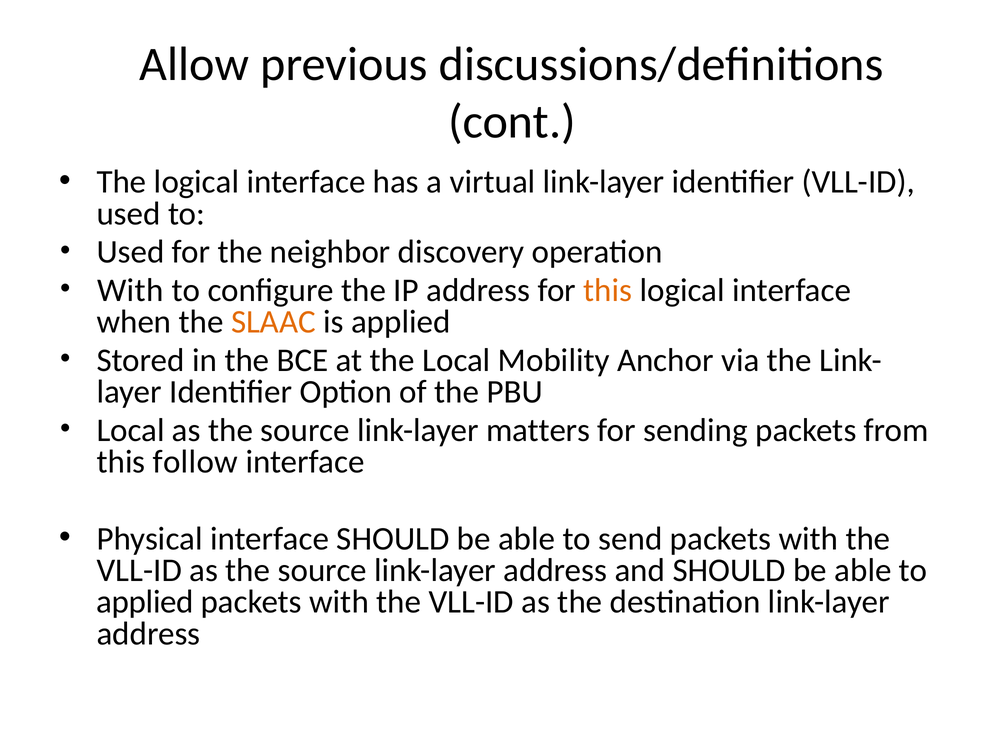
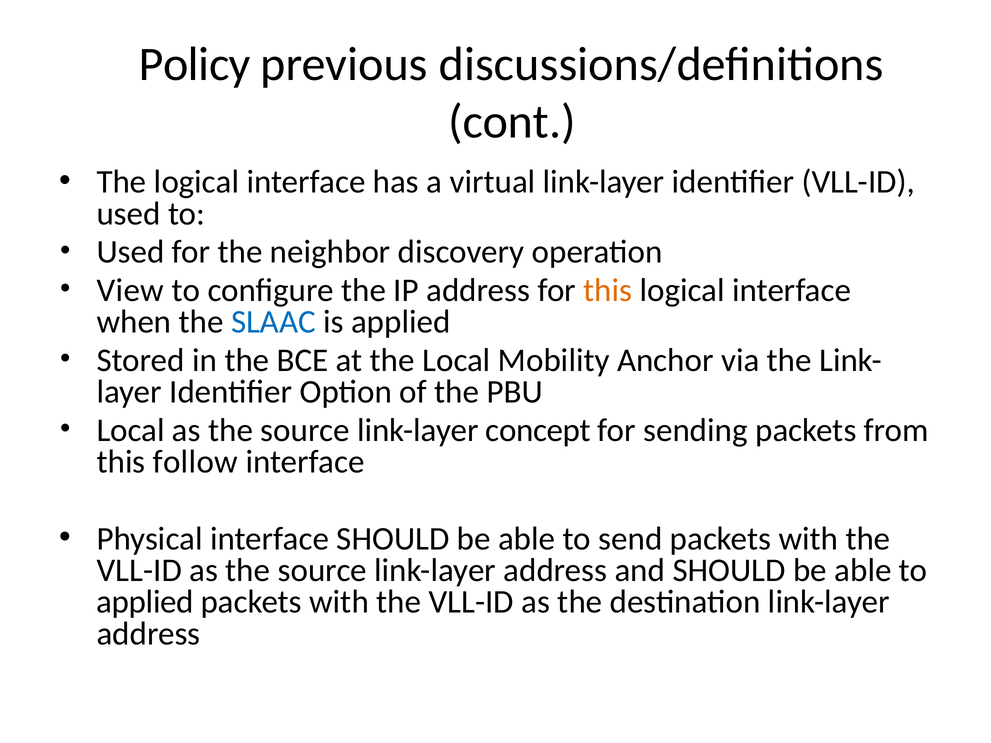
Allow: Allow -> Policy (195, 64)
With: With -> View (130, 290)
SLAAC colour: orange -> blue (273, 322)
matters: matters -> concept (538, 431)
